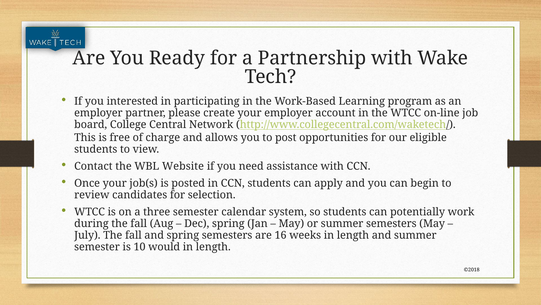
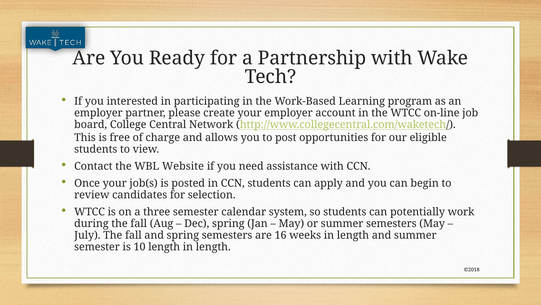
10 would: would -> length (164, 246)
